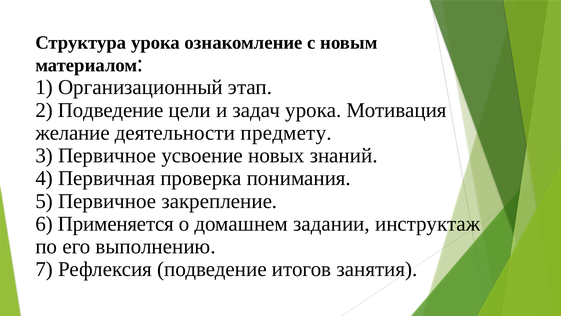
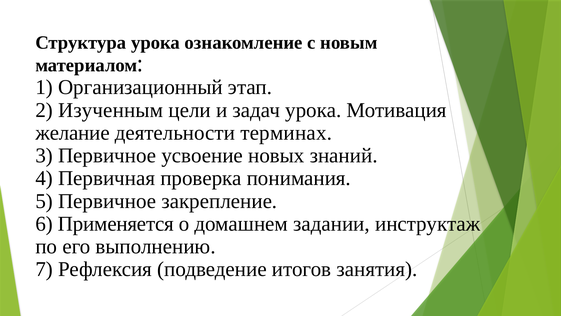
2 Подведение: Подведение -> Изученным (111, 110)
предмету: предмету -> терминах (286, 133)
